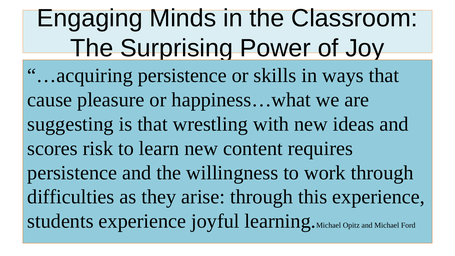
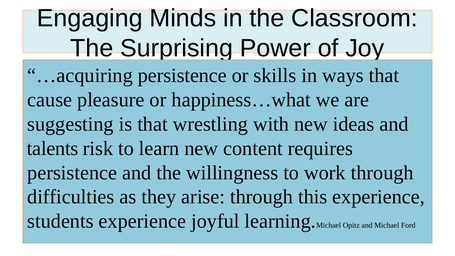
scores: scores -> talents (53, 148)
